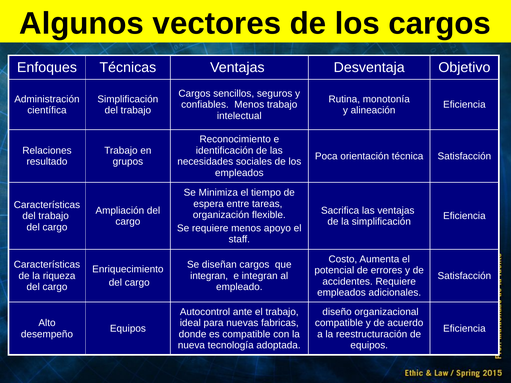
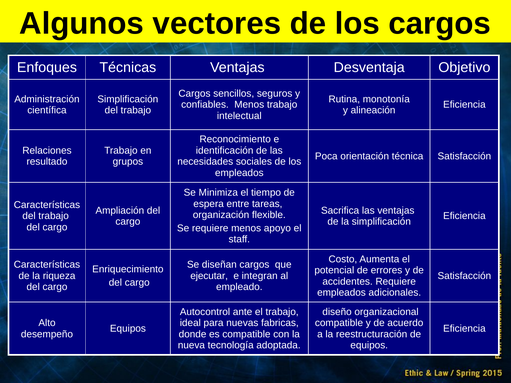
integran: integran -> ejecutar (209, 276)
